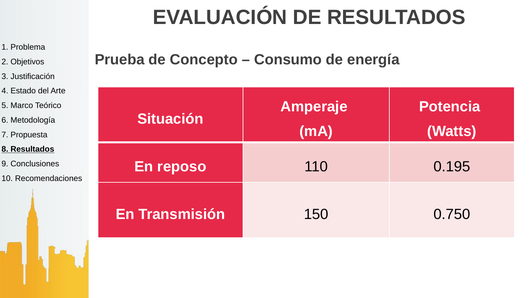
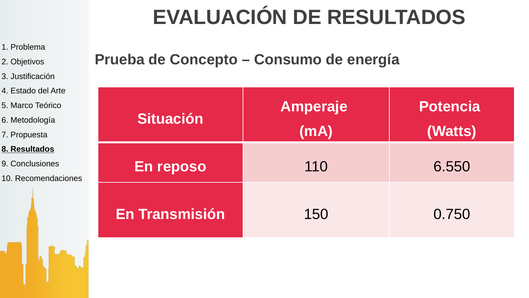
0.195: 0.195 -> 6.550 (452, 166)
